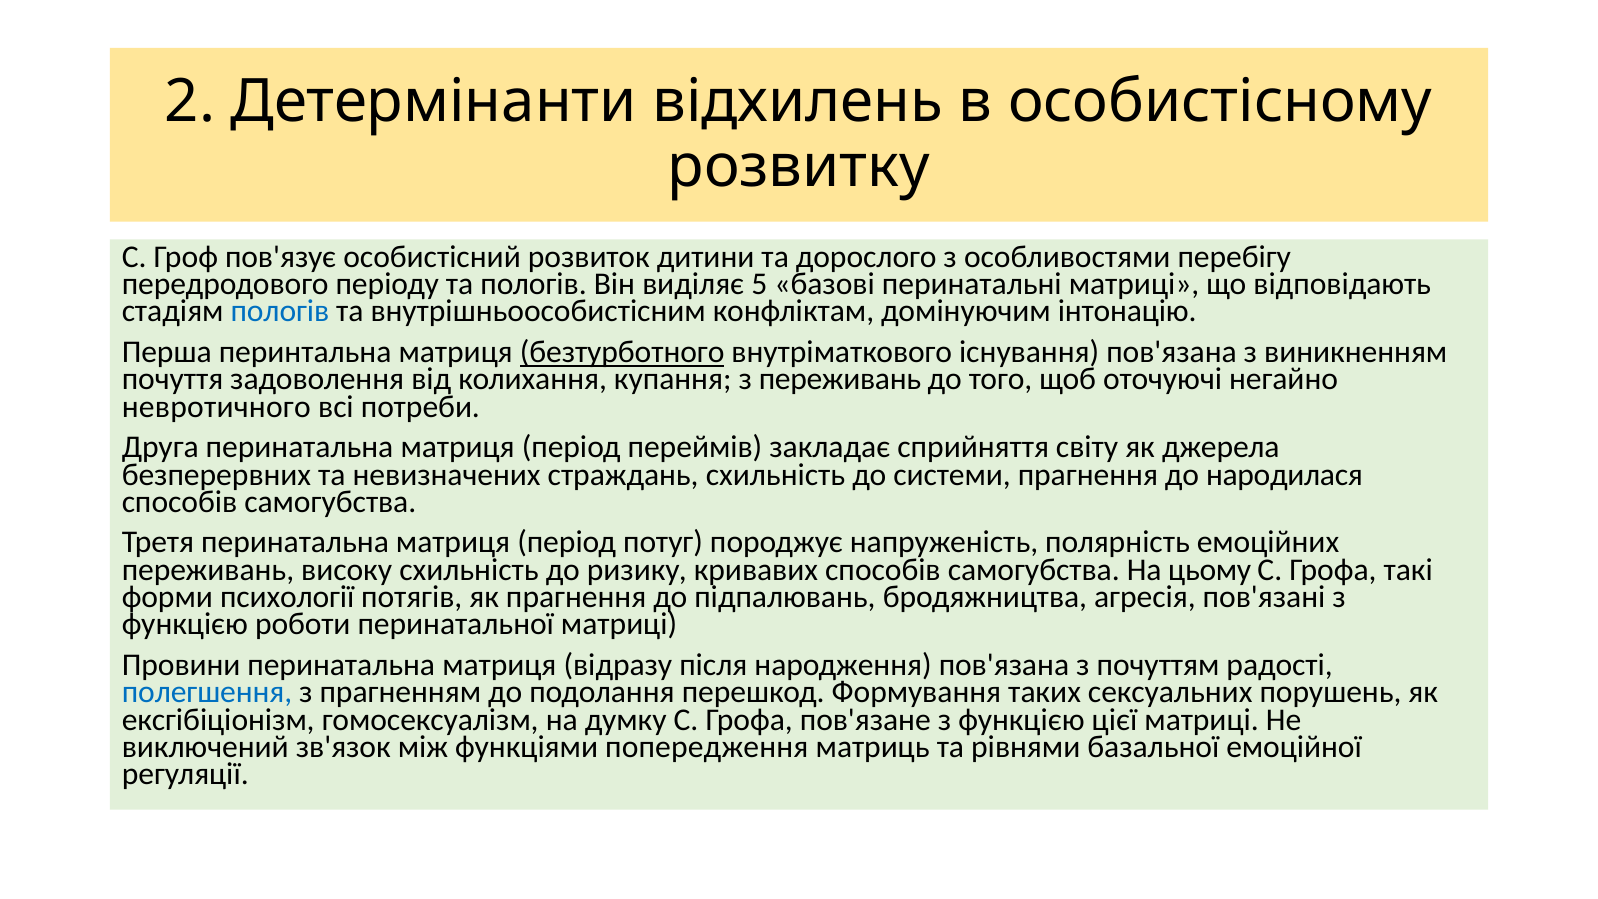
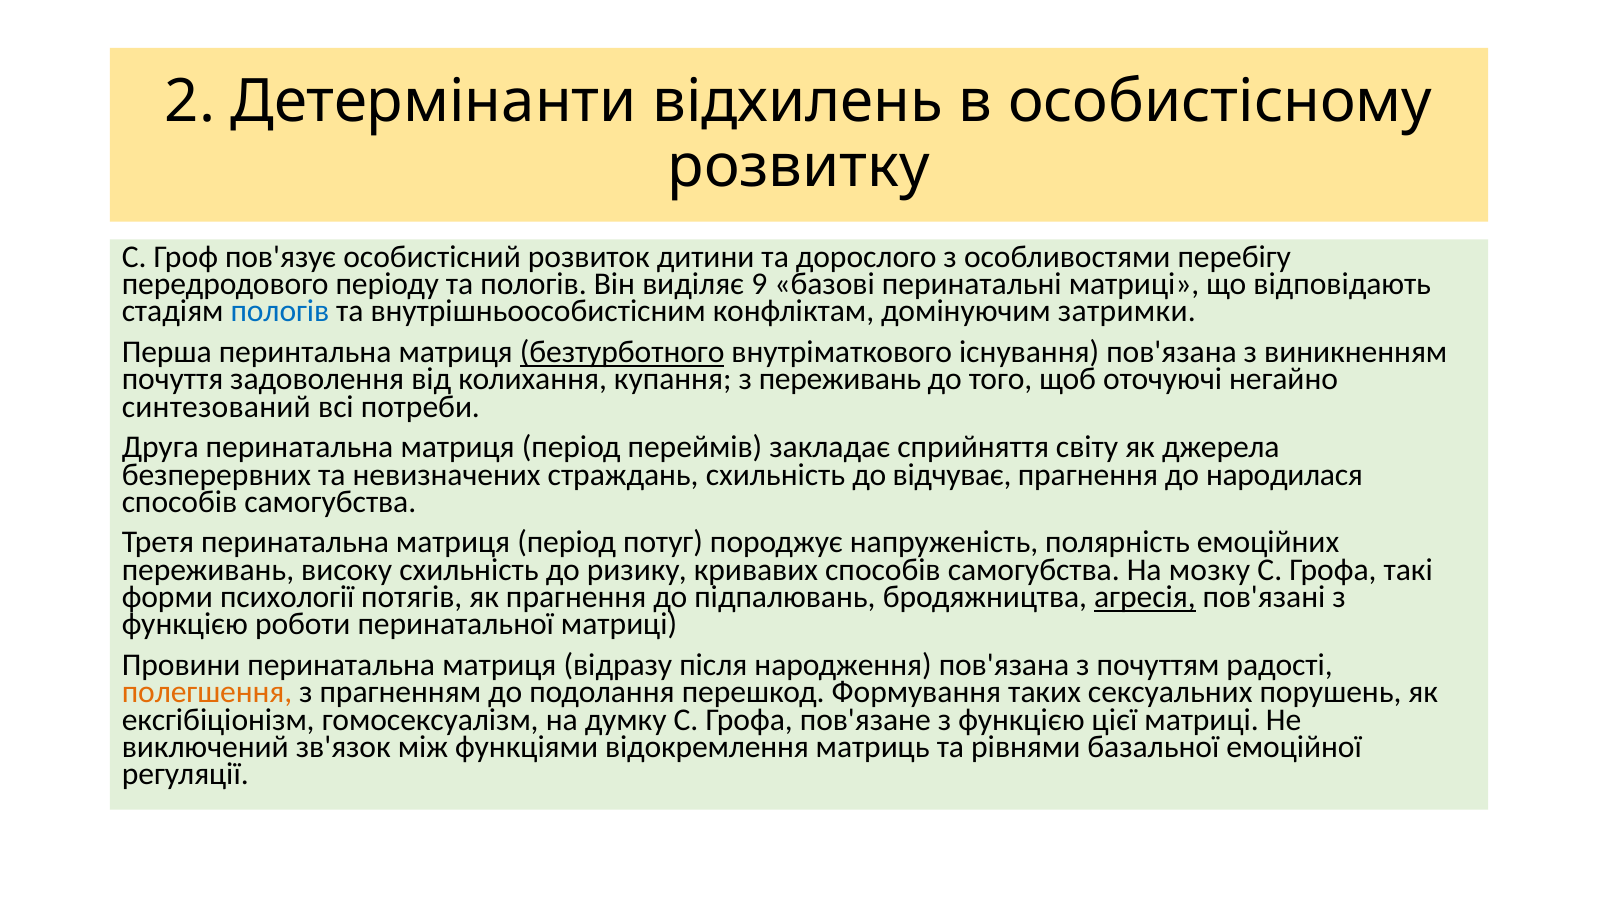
5: 5 -> 9 (759, 284)
інтонацію: інтонацію -> затримки (1127, 311)
невротичного: невротичного -> синтезований (216, 407)
системи: системи -> відчуває (952, 475)
цьому: цьому -> мозку (1209, 570)
агресія underline: none -> present (1145, 597)
полегшення colour: blue -> orange (207, 692)
попередження: попередження -> відокремлення (707, 747)
